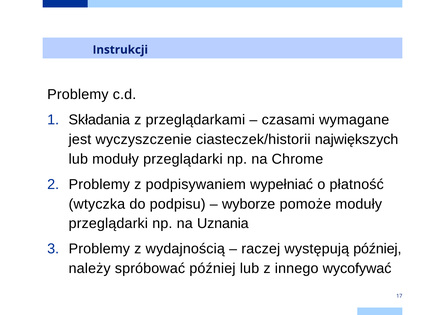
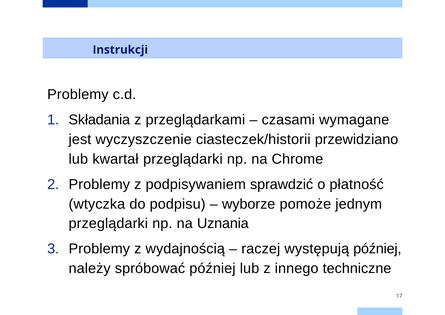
największych: największych -> przewidziano (357, 139)
lub moduły: moduły -> kwartał (115, 159)
wypełniać: wypełniać -> sprawdzić (282, 184)
pomoże moduły: moduły -> jednym (359, 204)
wycofywać: wycofywać -> techniczne (357, 268)
